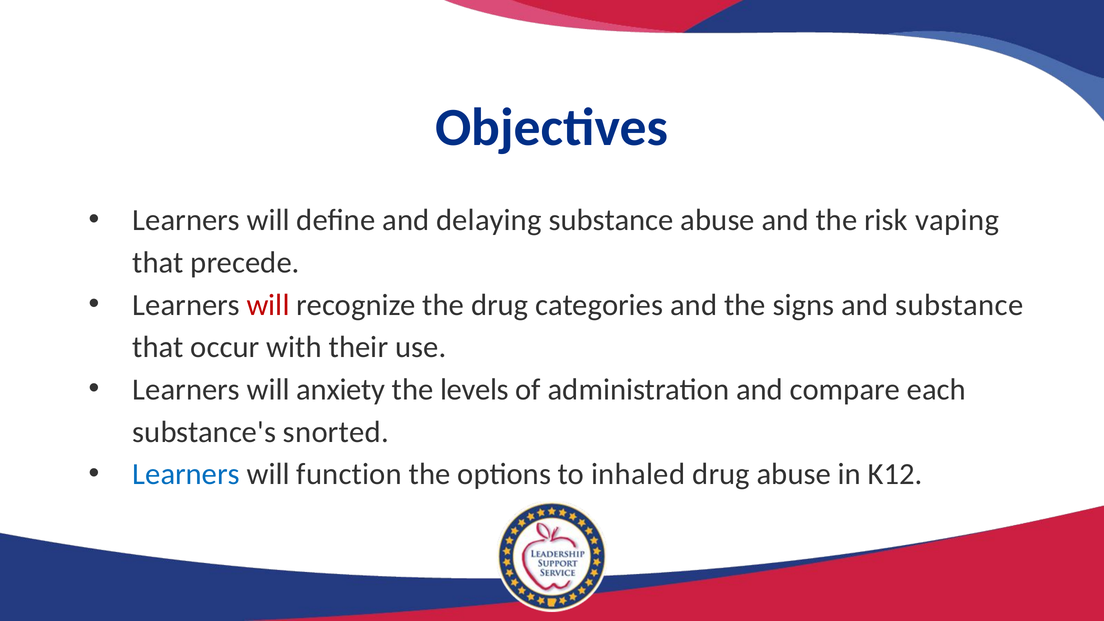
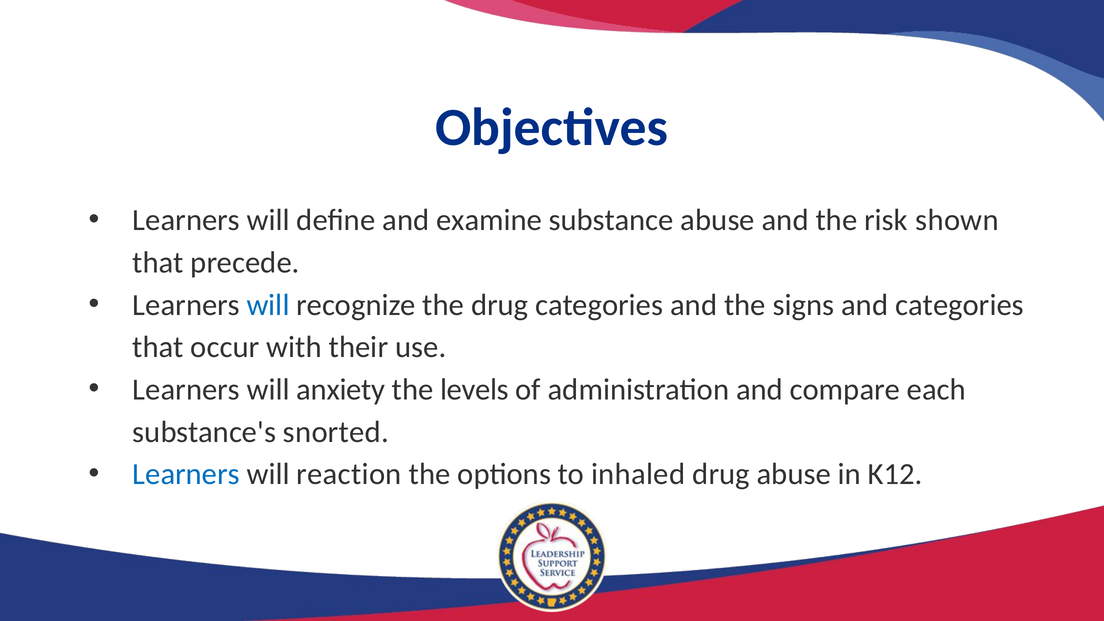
delaying: delaying -> examine (489, 220)
vaping: vaping -> shown (957, 220)
will colour: red -> blue (268, 305)
and substance: substance -> categories (960, 305)
function: function -> reaction (349, 474)
